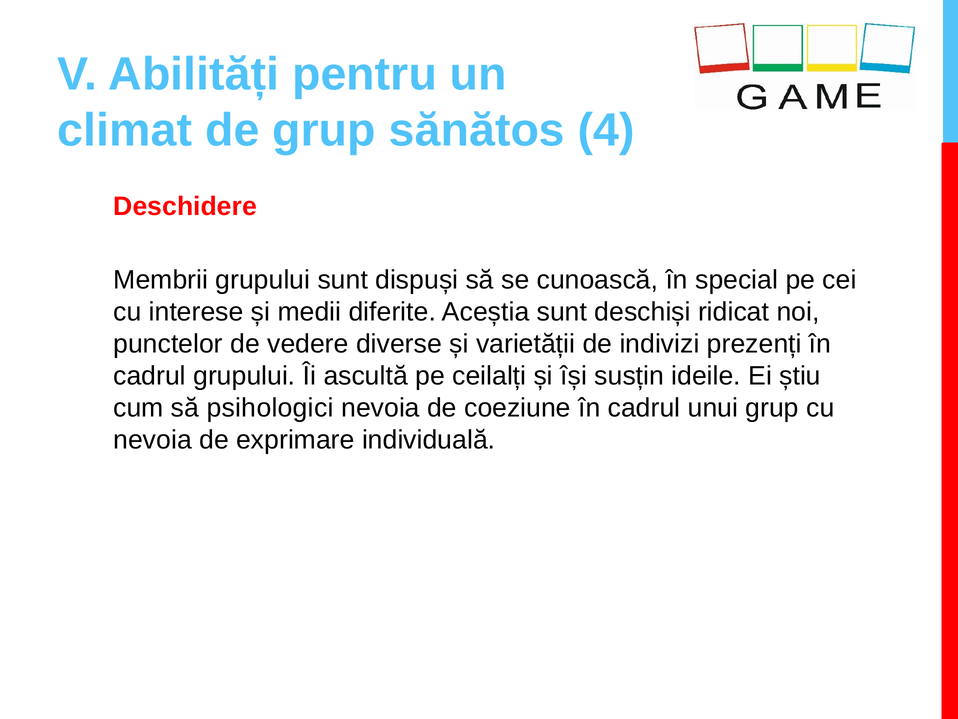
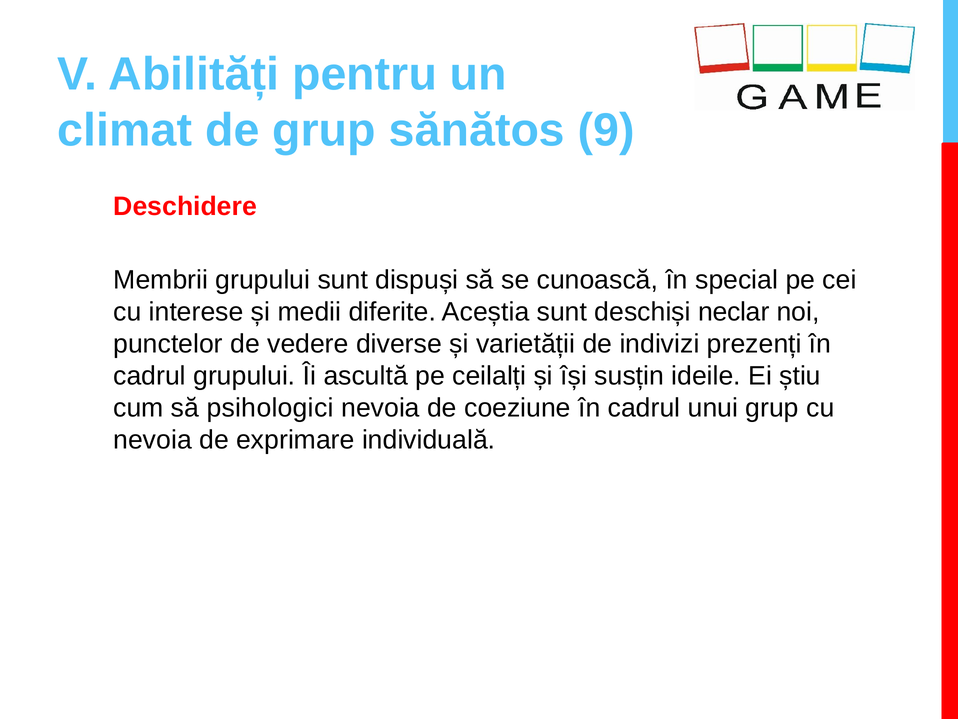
4: 4 -> 9 (606, 130)
ridicat: ridicat -> neclar (734, 312)
